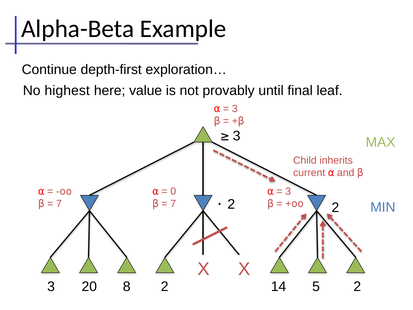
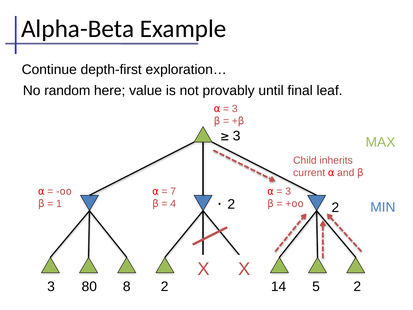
highest: highest -> random (67, 90)
0: 0 -> 7 (173, 191)
7: 7 -> 1 (59, 204)
7: 7 -> 4 (173, 204)
20: 20 -> 80 (89, 286)
